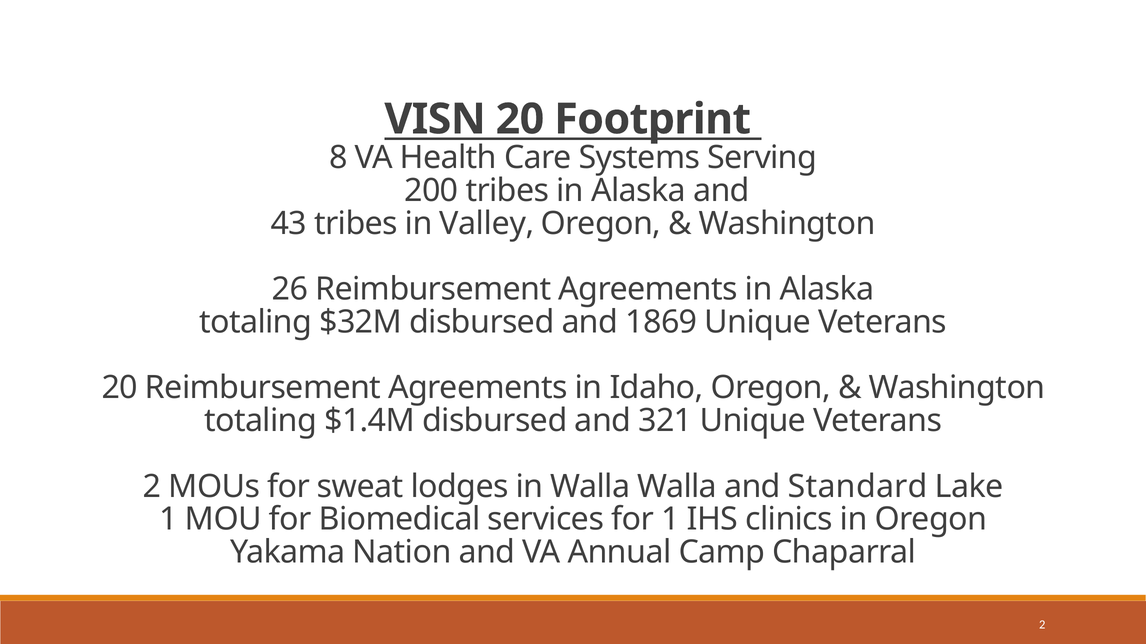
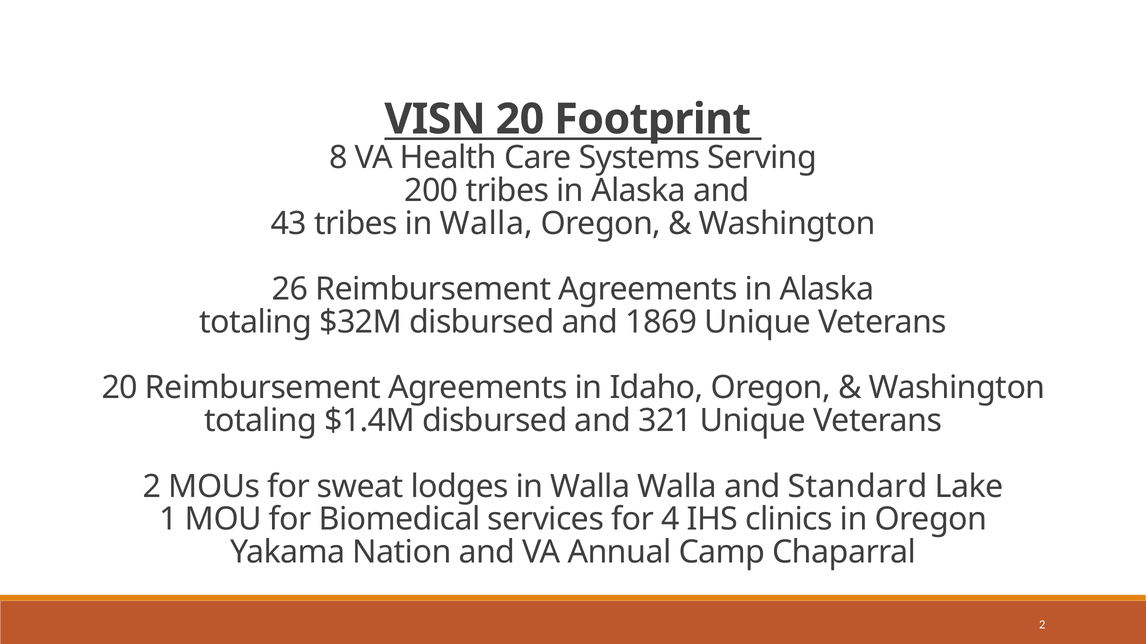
tribes in Valley: Valley -> Walla (487, 224)
for 1: 1 -> 4 (670, 520)
